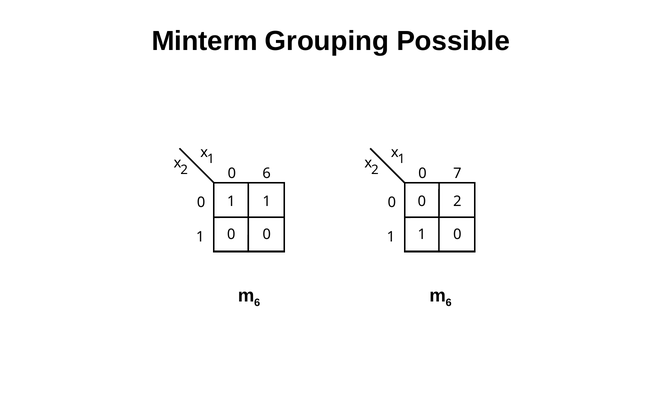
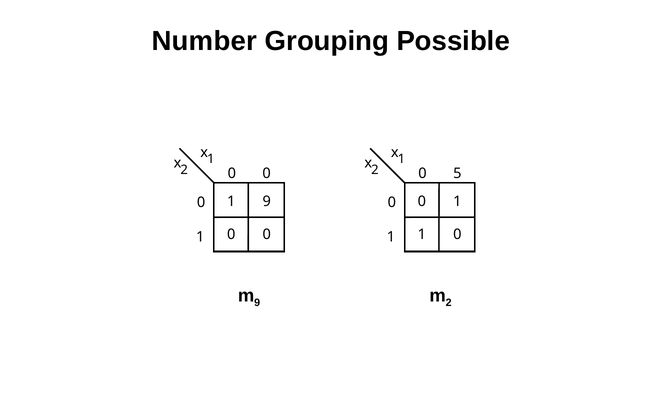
Minterm: Minterm -> Number (204, 41)
6: 6 -> 0 (267, 173)
7: 7 -> 5 (457, 173)
1 1: 1 -> 9 (267, 201)
2: 2 -> 1 (457, 201)
6: 6 -> 9 (257, 303)
6: 6 -> 2 (449, 303)
